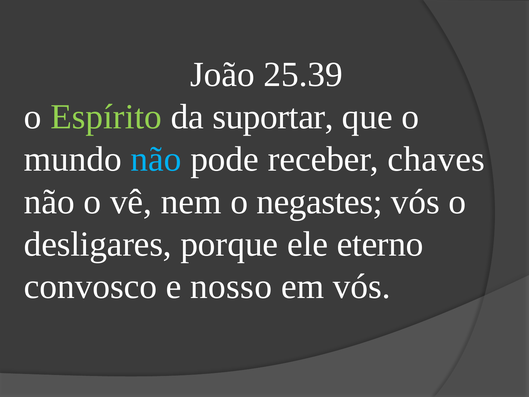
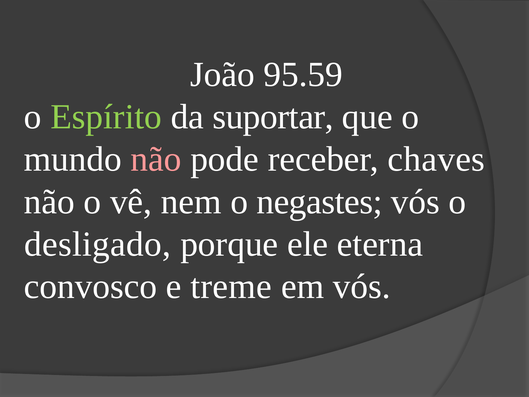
25.39: 25.39 -> 95.59 (303, 75)
não colour: light blue -> pink (156, 159)
desligares: desligares -> desligado (98, 244)
eterno: eterno -> eterna (380, 244)
nosso: nosso -> treme (231, 286)
